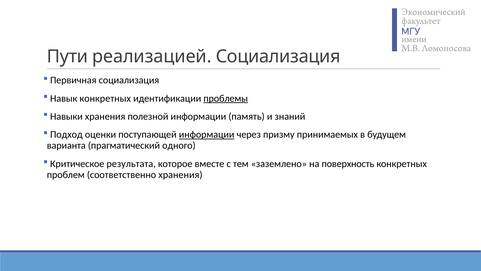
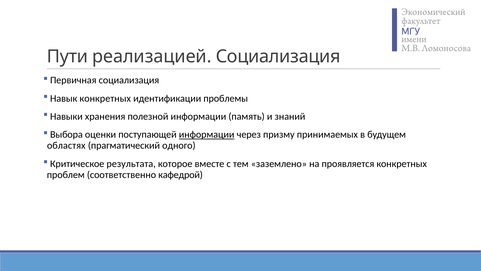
проблемы underline: present -> none (226, 98)
Подход: Подход -> Выбора (66, 134)
варианта: варианта -> областях (66, 145)
поверхность: поверхность -> проявляется (348, 163)
соответственно хранения: хранения -> кафедрой (181, 175)
